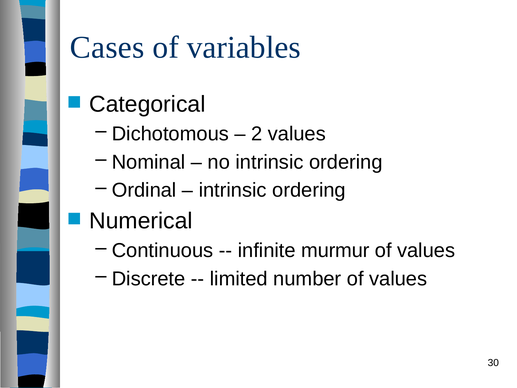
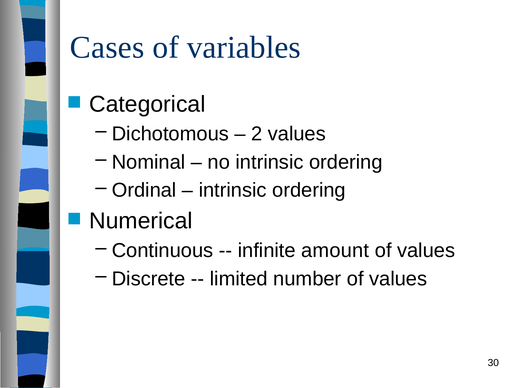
murmur: murmur -> amount (335, 251)
